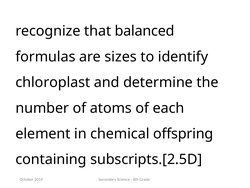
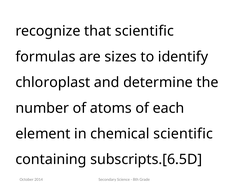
that balanced: balanced -> scientific (144, 31)
chemical offspring: offspring -> scientific (183, 133)
subscripts.[2.5D: subscripts.[2.5D -> subscripts.[6.5D (146, 159)
